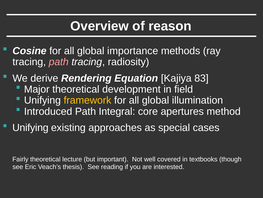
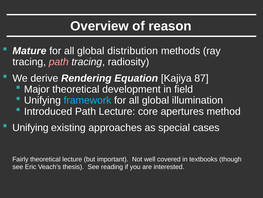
Cosine: Cosine -> Mature (29, 51)
importance: importance -> distribution (133, 51)
83: 83 -> 87 (201, 78)
framework colour: yellow -> light blue (88, 100)
Path Integral: Integral -> Lecture (117, 111)
